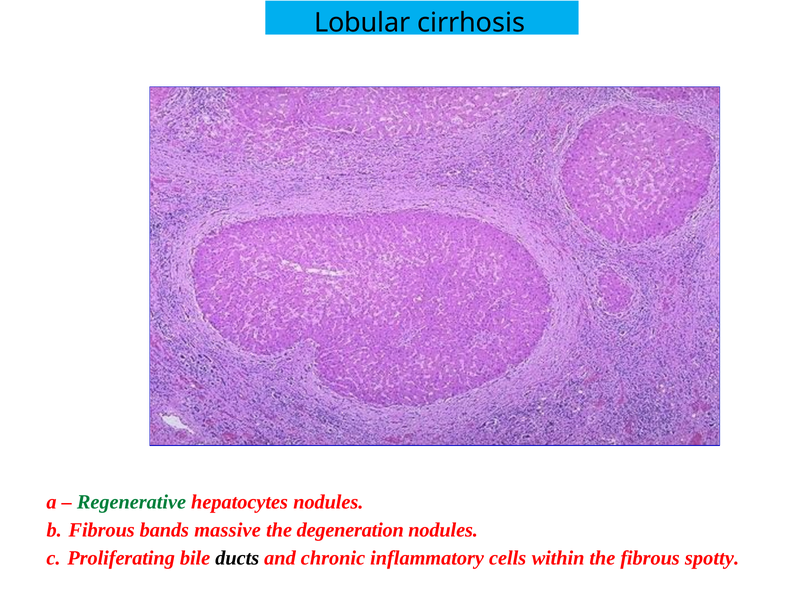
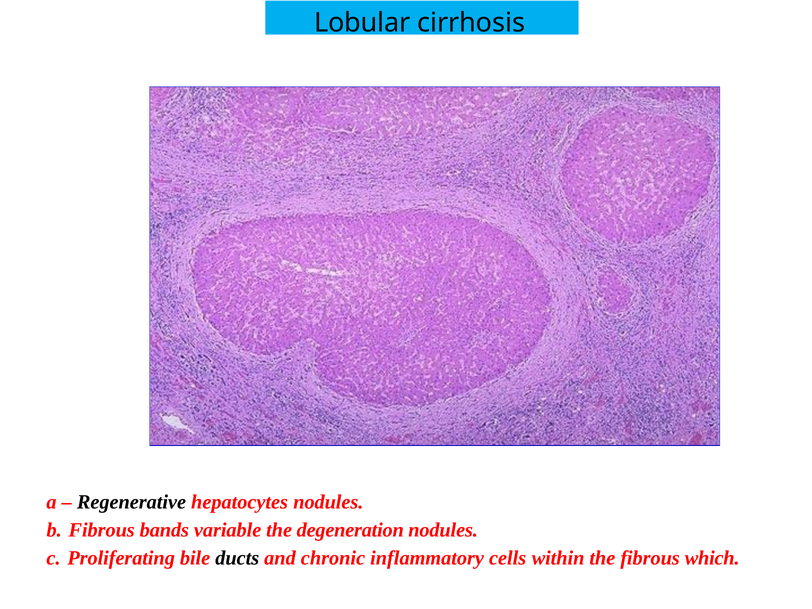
Regenerative colour: green -> black (131, 502)
massive: massive -> variable (228, 530)
spotty: spotty -> which (712, 558)
